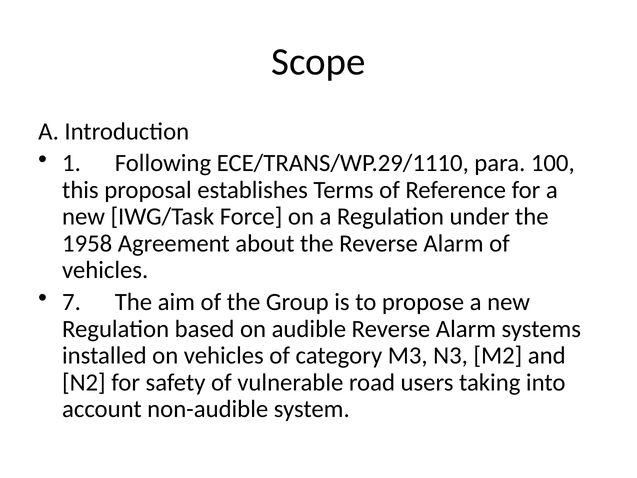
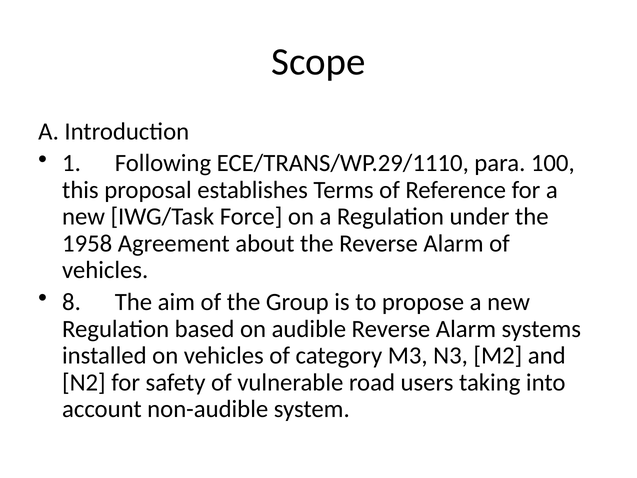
7: 7 -> 8 (72, 302)
